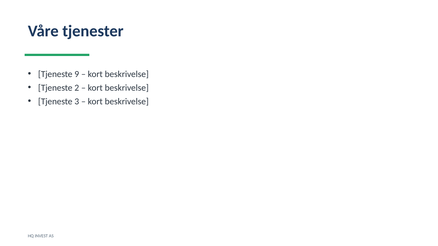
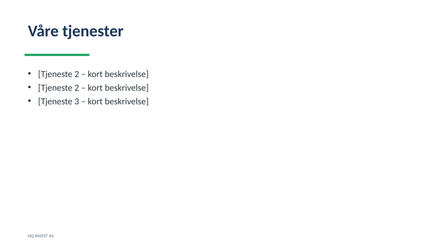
9: 9 -> 2 (77, 74)
